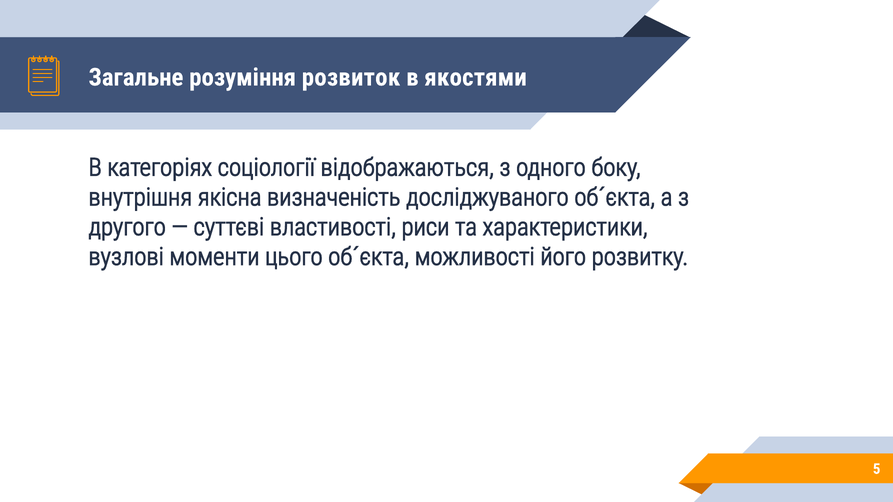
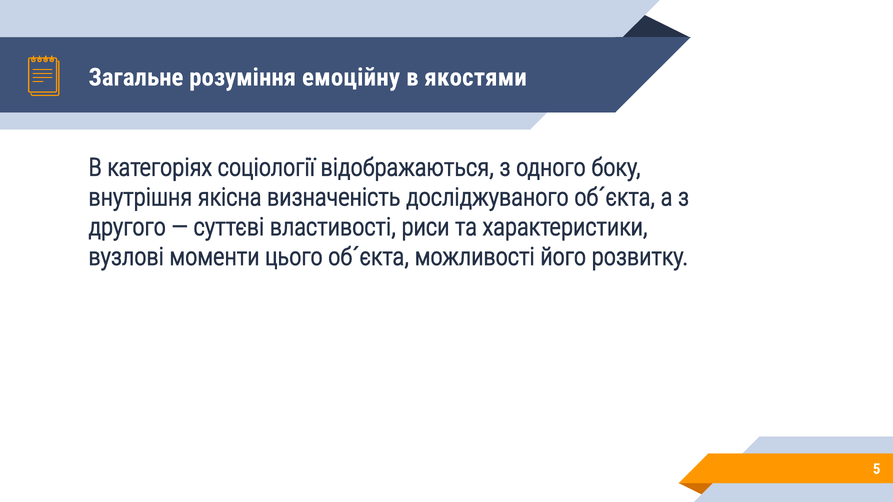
розвиток: розвиток -> емоційну (351, 77)
